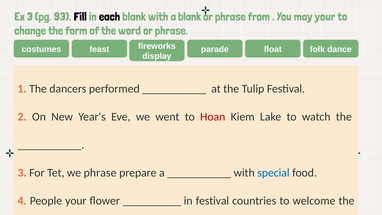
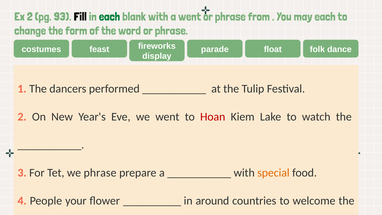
Ex 3: 3 -> 2 (30, 17)
each colour: black -> green (109, 17)
a blank: blank -> went (190, 17)
may your: your -> each (325, 17)
special colour: blue -> orange (273, 173)
in festival: festival -> around (212, 201)
